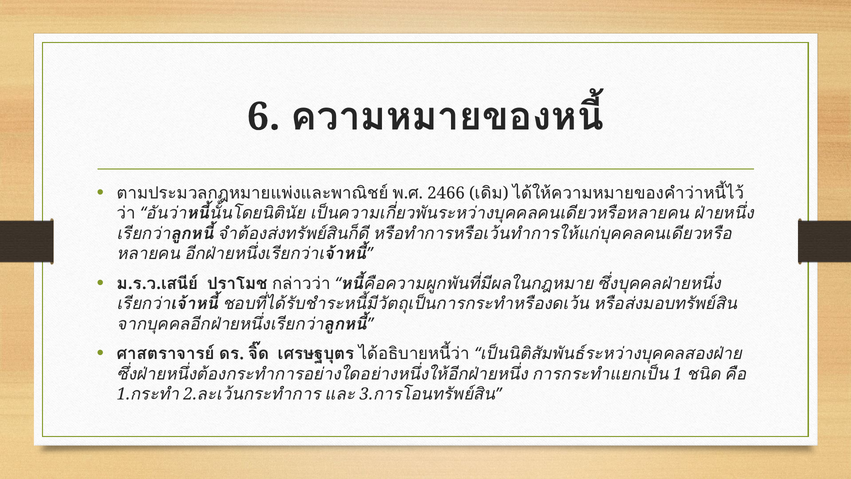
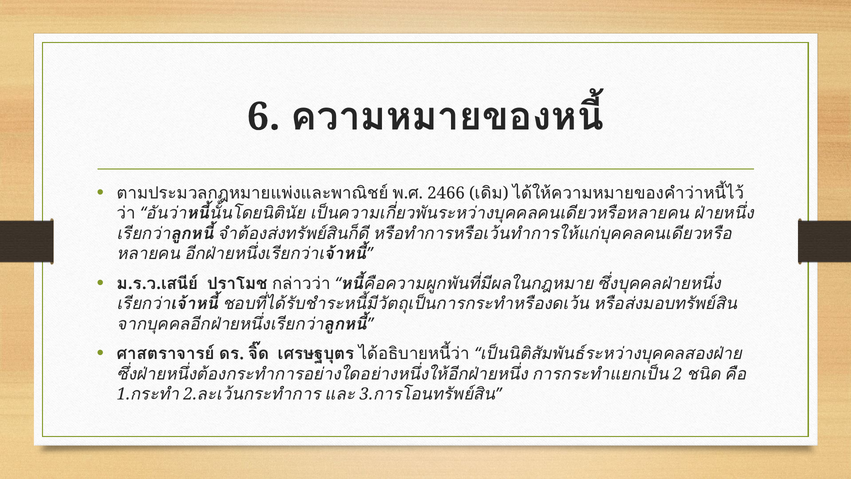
1: 1 -> 2 (678, 374)
